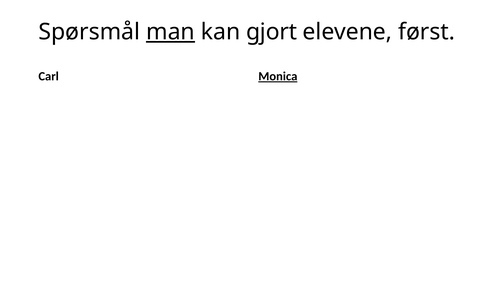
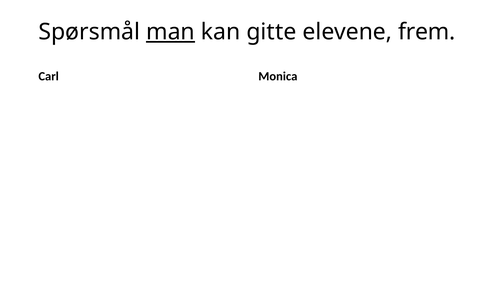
gjort: gjort -> gitte (271, 32)
først: først -> frem (427, 32)
Monica underline: present -> none (278, 76)
